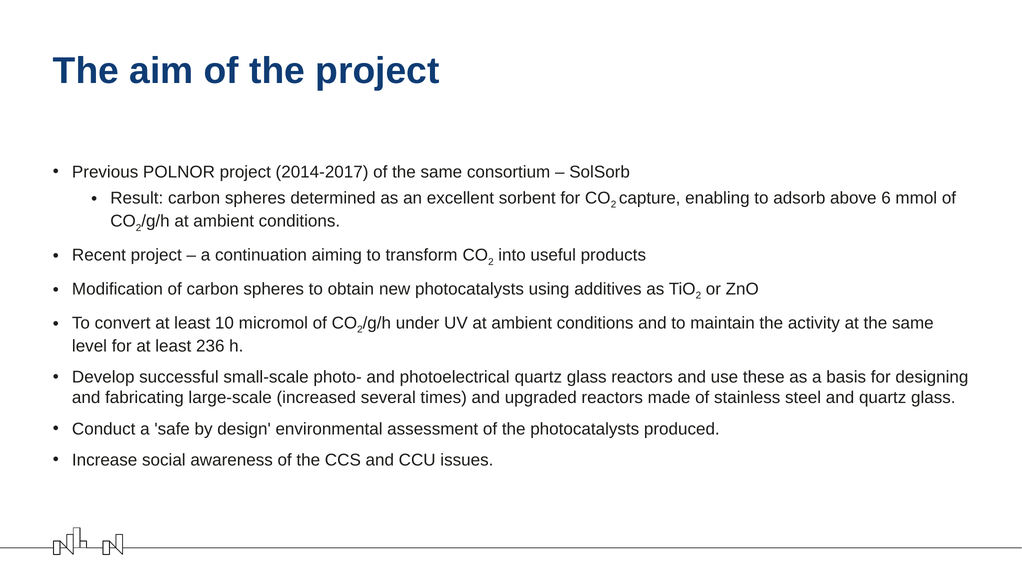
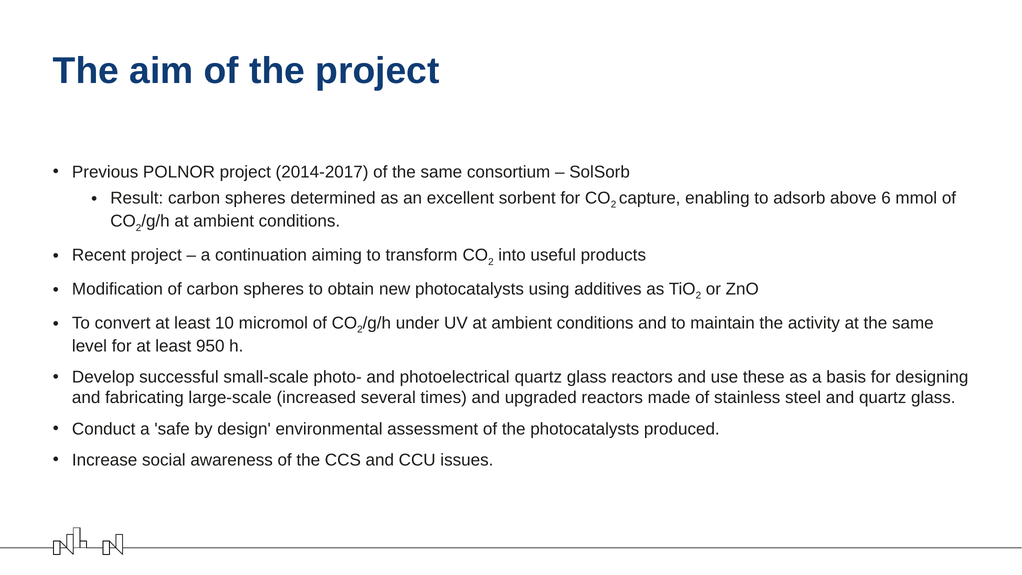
236: 236 -> 950 (210, 346)
